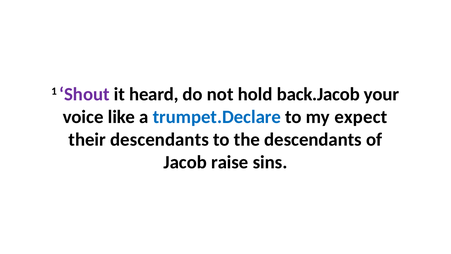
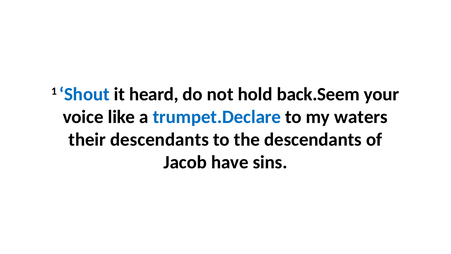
Shout colour: purple -> blue (84, 94)
back.Jacob: back.Jacob -> back.Seem (318, 94)
expect: expect -> waters (361, 117)
raise: raise -> have (230, 162)
